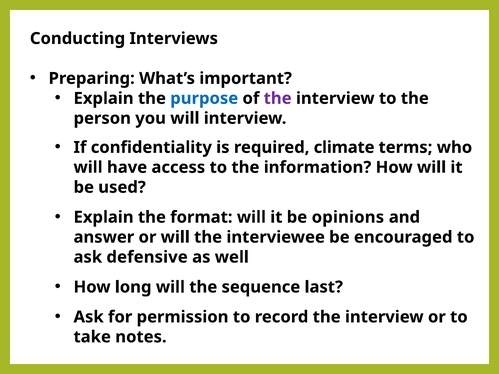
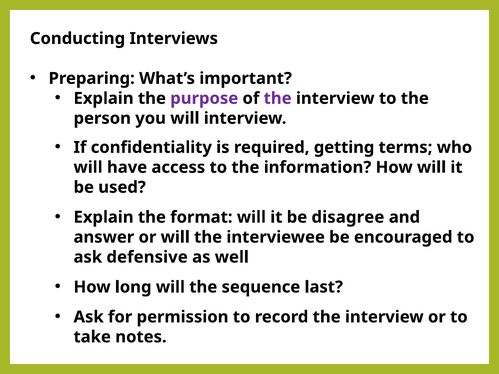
purpose colour: blue -> purple (204, 98)
climate: climate -> getting (344, 147)
opinions: opinions -> disagree (348, 217)
